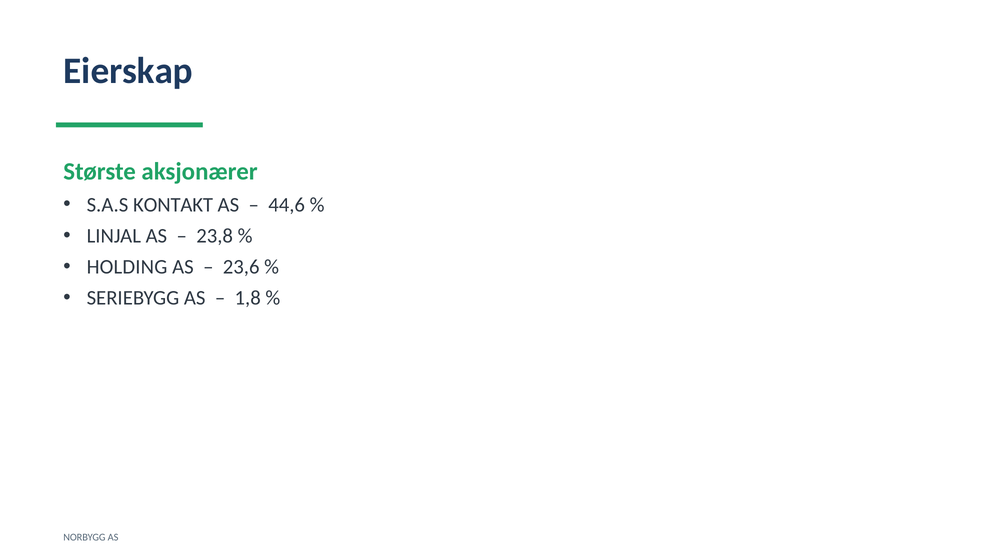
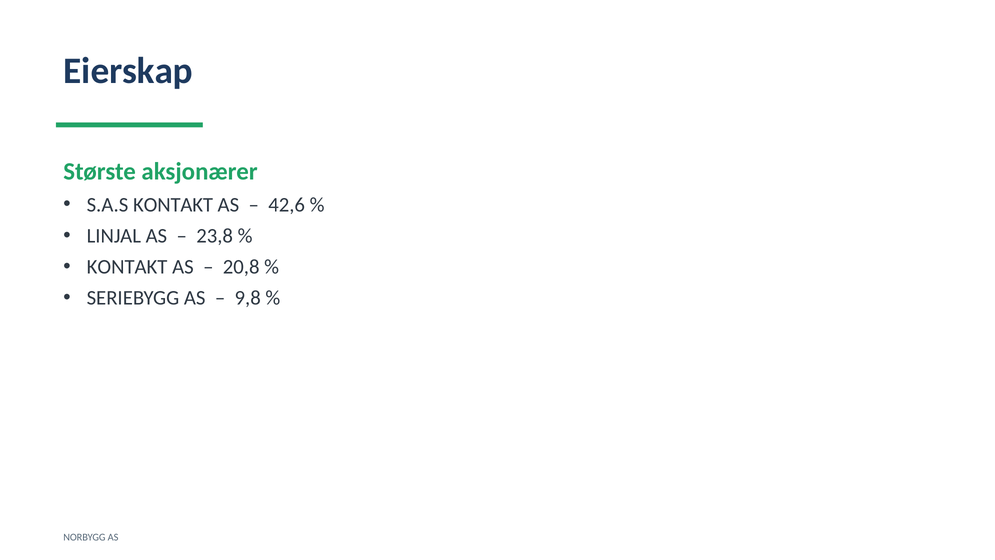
44,6: 44,6 -> 42,6 (287, 205)
HOLDING: HOLDING -> KONTAKT (127, 267)
23,6: 23,6 -> 20,8 (241, 267)
1,8: 1,8 -> 9,8 (248, 298)
